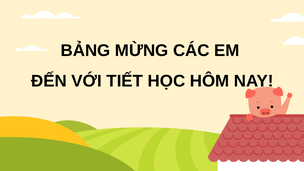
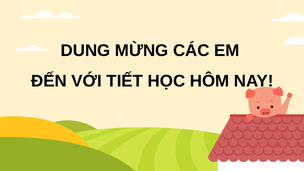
BẢNG: BẢNG -> DUNG (86, 51)
